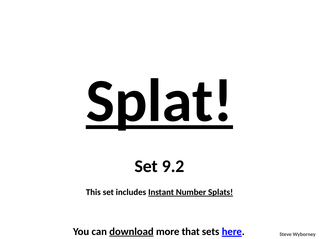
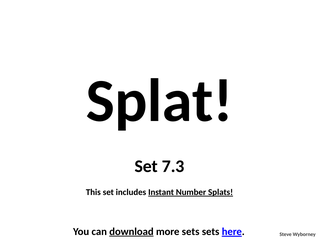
Splat underline: present -> none (159, 101)
9.2: 9.2 -> 7.3 (173, 167)
more that: that -> sets (191, 232)
